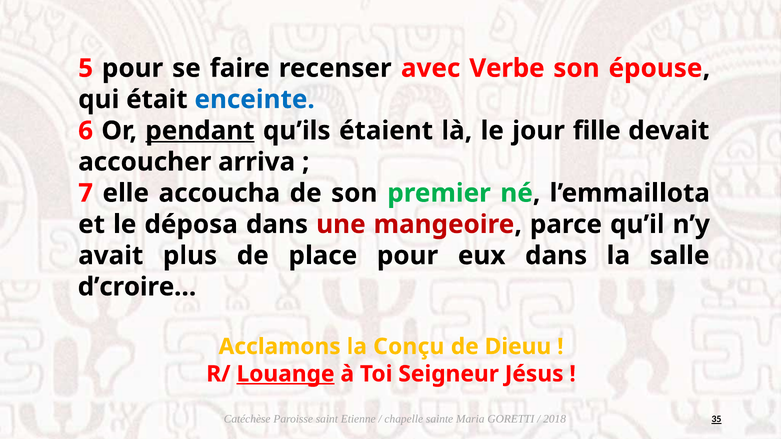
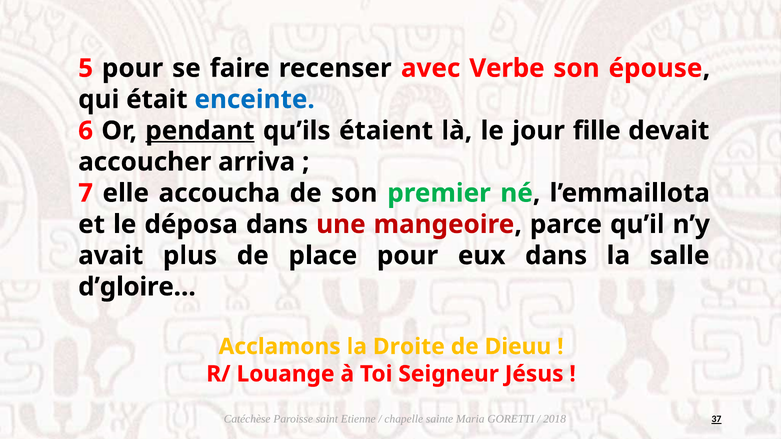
d’croire…: d’croire… -> d’gloire… (137, 287)
Conçu: Conçu -> Droite (409, 347)
Louange underline: present -> none (286, 374)
35: 35 -> 37 (716, 419)
